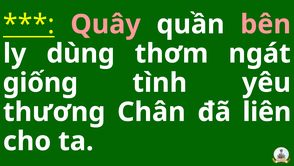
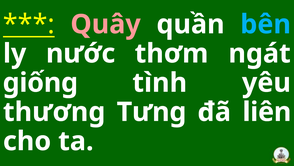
bên colour: pink -> light blue (266, 24)
dùng: dùng -> nước (81, 53)
Chân: Chân -> Tưng (152, 112)
